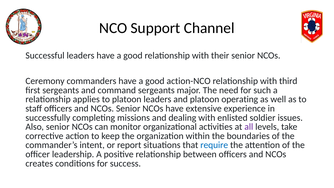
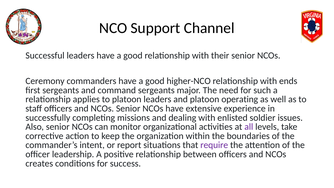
action-NCO: action-NCO -> higher-NCO (189, 81)
third: third -> ends (288, 81)
require colour: blue -> purple (214, 145)
